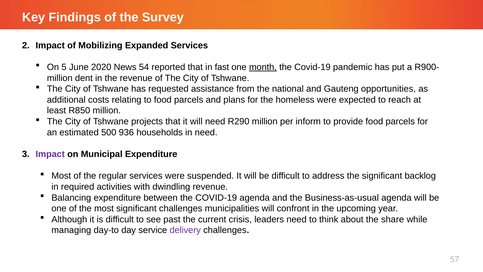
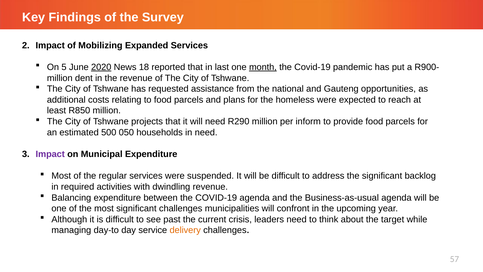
2020 underline: none -> present (101, 67)
54: 54 -> 18 (144, 67)
fast: fast -> last (222, 67)
936: 936 -> 050 (126, 132)
share: share -> target (393, 219)
delivery colour: purple -> orange (185, 230)
